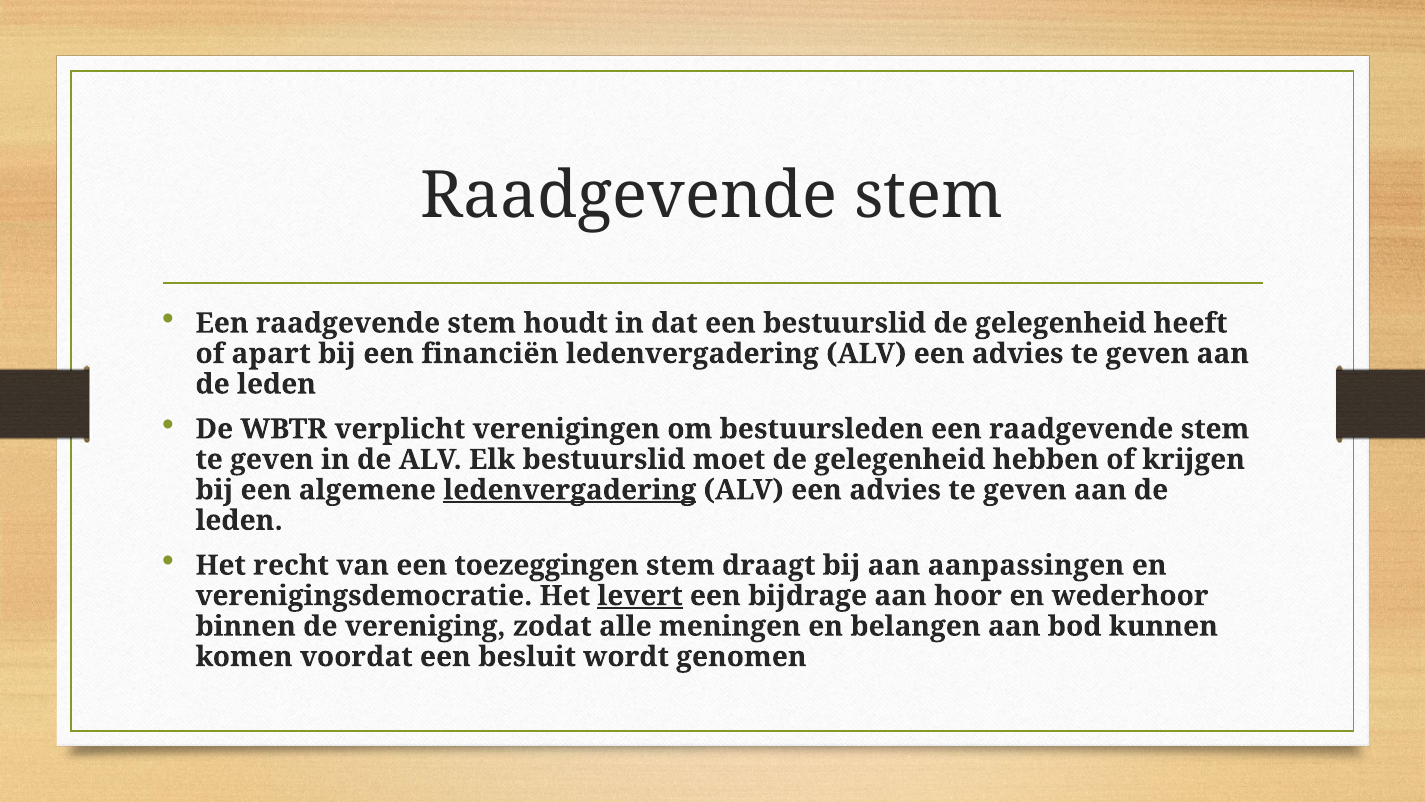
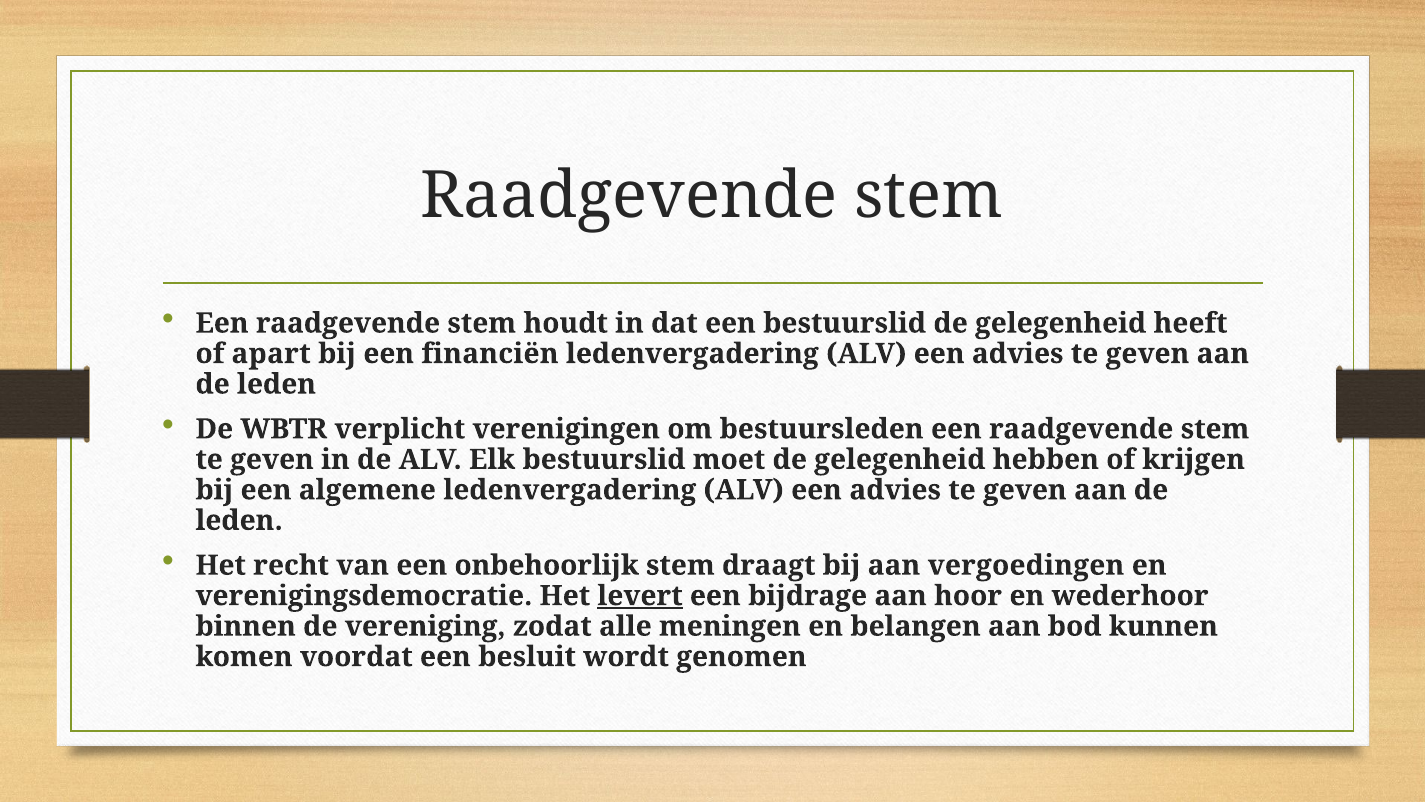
ledenvergadering underline: present -> none (570, 490)
toezeggingen: toezeggingen -> onbehoorlijk (547, 565)
aanpassingen: aanpassingen -> vergoedingen (1026, 565)
